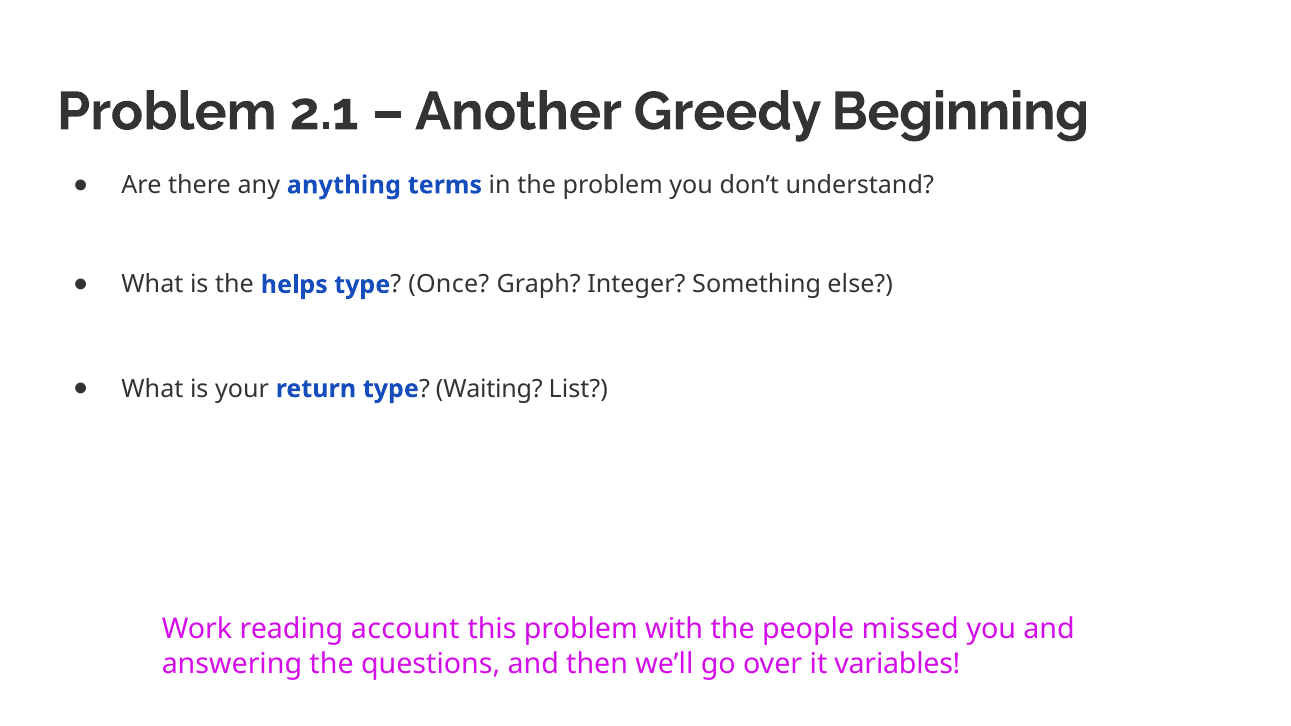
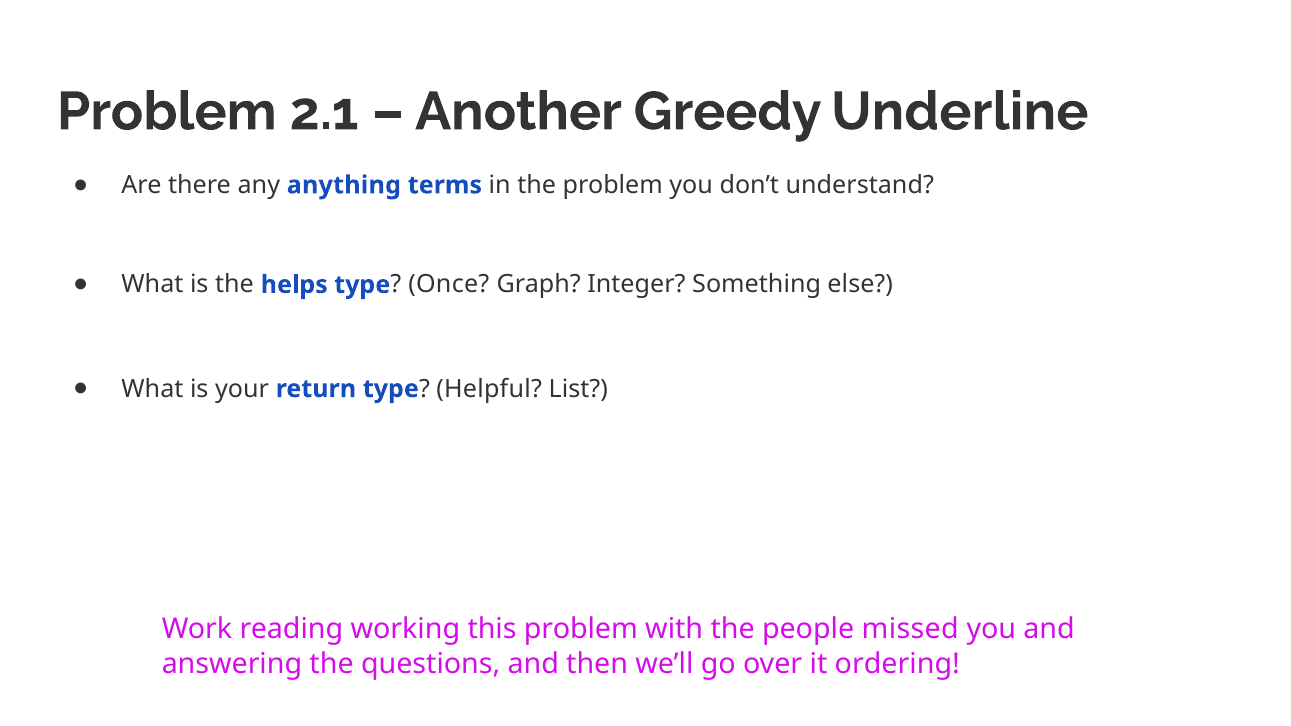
Beginning: Beginning -> Underline (960, 112)
Waiting: Waiting -> Helpful (489, 389)
account: account -> working (405, 629)
variables: variables -> ordering (897, 664)
